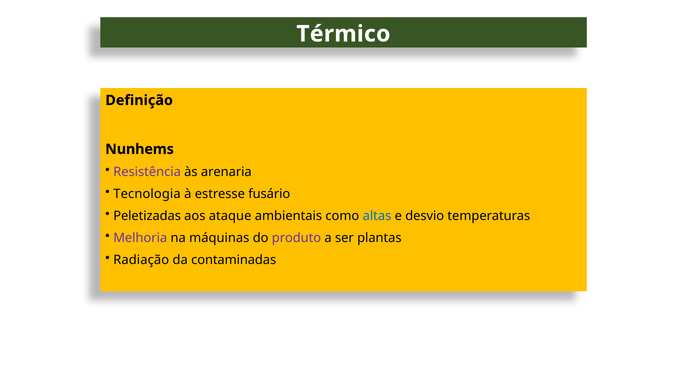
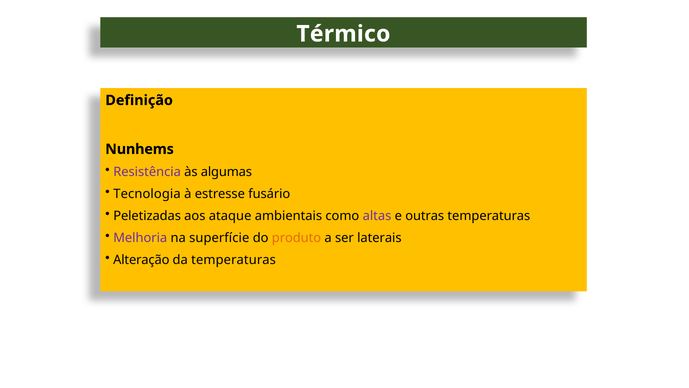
arenaria: arenaria -> algumas (226, 172)
altas colour: blue -> purple (377, 216)
desvio: desvio -> outras (425, 216)
máquinas: máquinas -> superfície (219, 238)
produto colour: purple -> orange (296, 238)
plantas: plantas -> laterais (379, 238)
Radiação: Radiação -> Alteração (141, 260)
da contaminadas: contaminadas -> temperaturas (234, 260)
